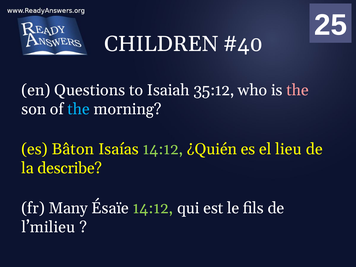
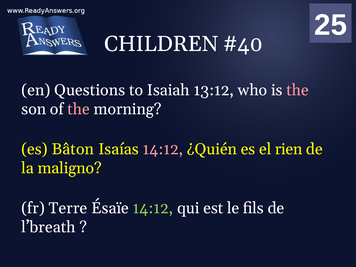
35:12: 35:12 -> 13:12 (214, 90)
the colour: light blue -> pink (79, 109)
14:12 colour: light green -> pink (163, 149)
lieu: lieu -> rien (289, 149)
describe: describe -> maligno (70, 168)
Many: Many -> Terre (68, 208)
l’milieu: l’milieu -> l’breath (48, 227)
